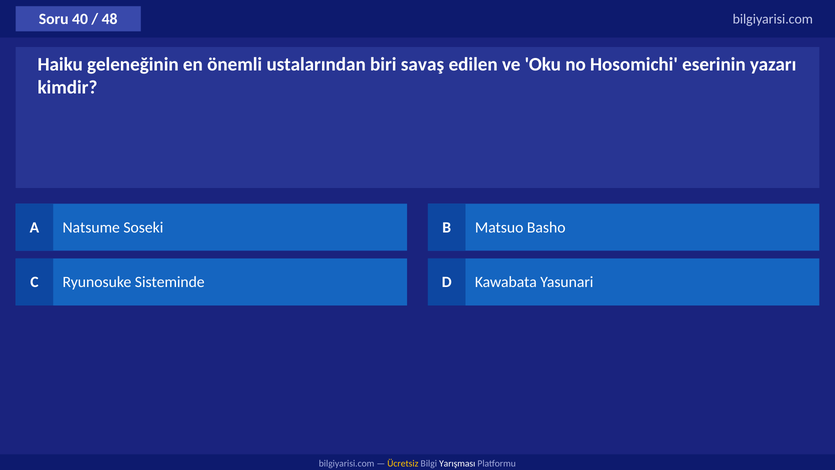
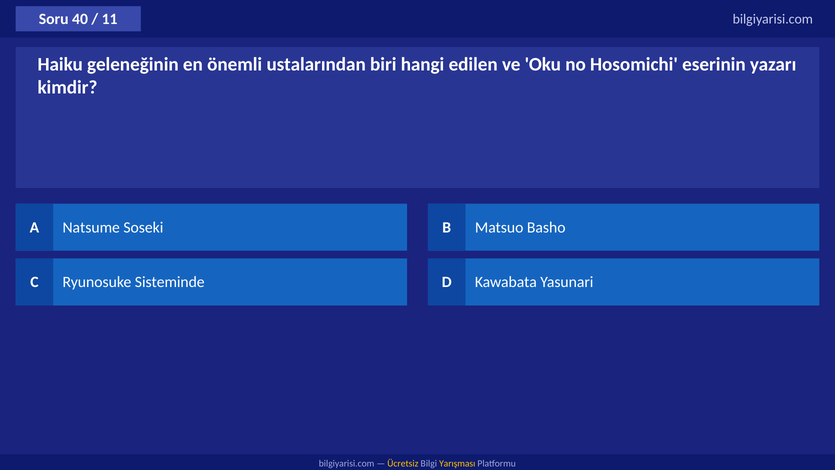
48: 48 -> 11 (110, 19)
savaş: savaş -> hangi (423, 64)
Yarışması colour: white -> yellow (457, 463)
